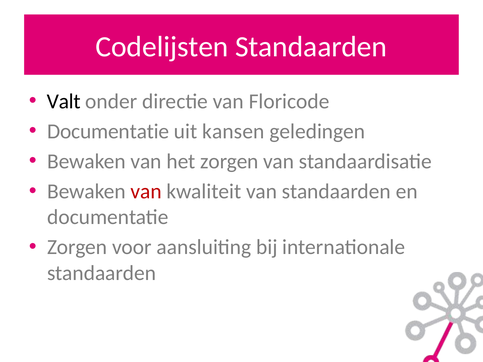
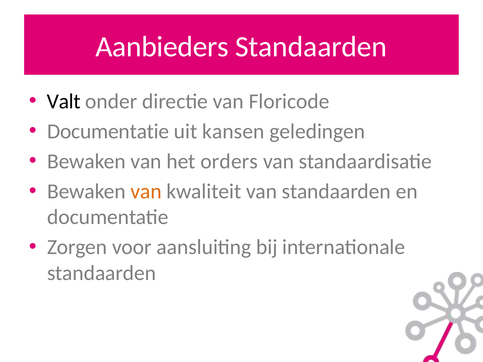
Codelijsten: Codelijsten -> Aanbieders (162, 47)
het zorgen: zorgen -> orders (229, 161)
van colour: red -> orange (146, 192)
